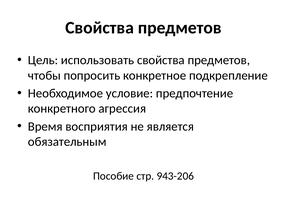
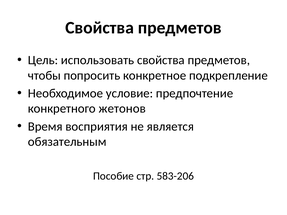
агрессия: агрессия -> жетонов (122, 109)
943-206: 943-206 -> 583-206 (175, 176)
